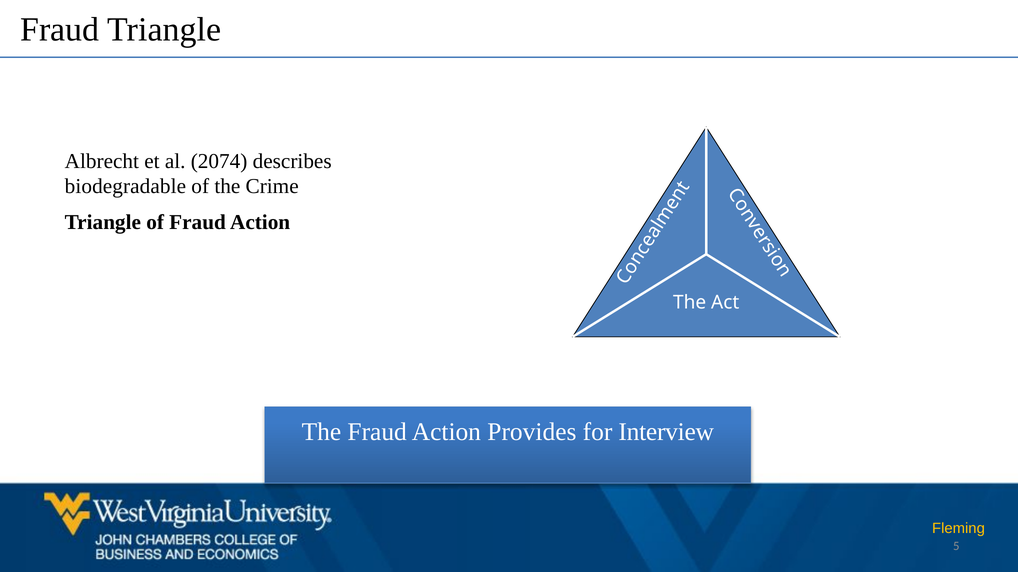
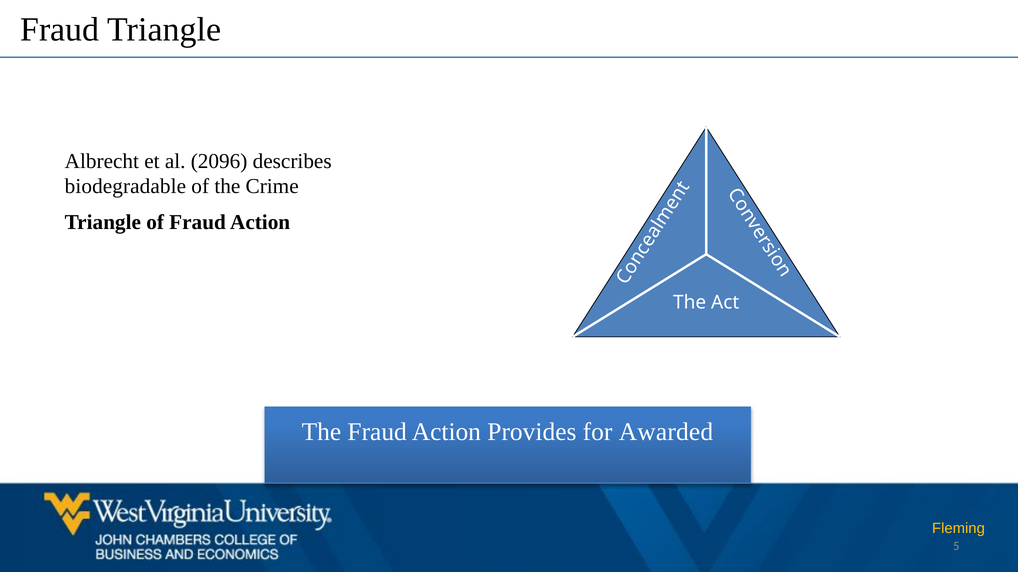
2074: 2074 -> 2096 (219, 161)
Interview: Interview -> Awarded (666, 433)
